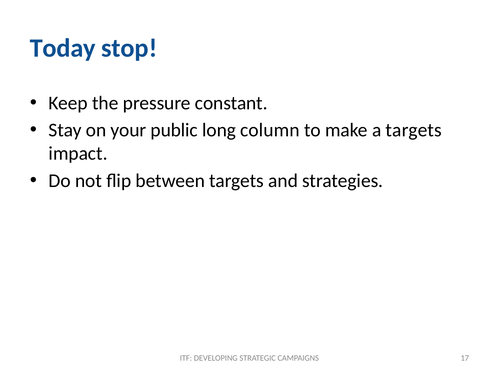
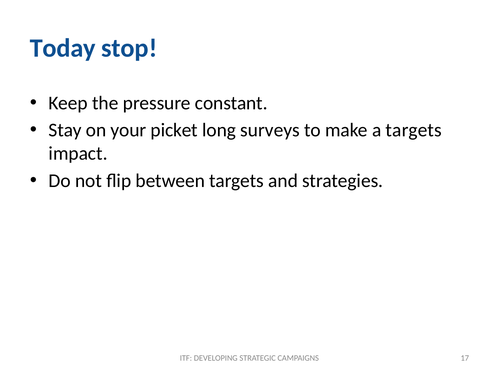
public: public -> picket (174, 130)
column: column -> surveys (270, 130)
